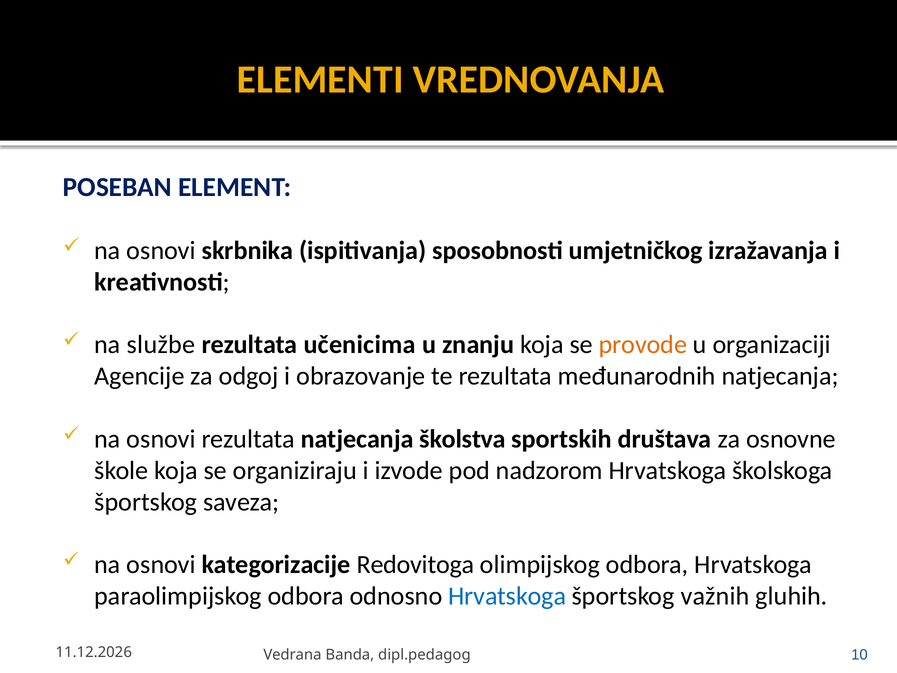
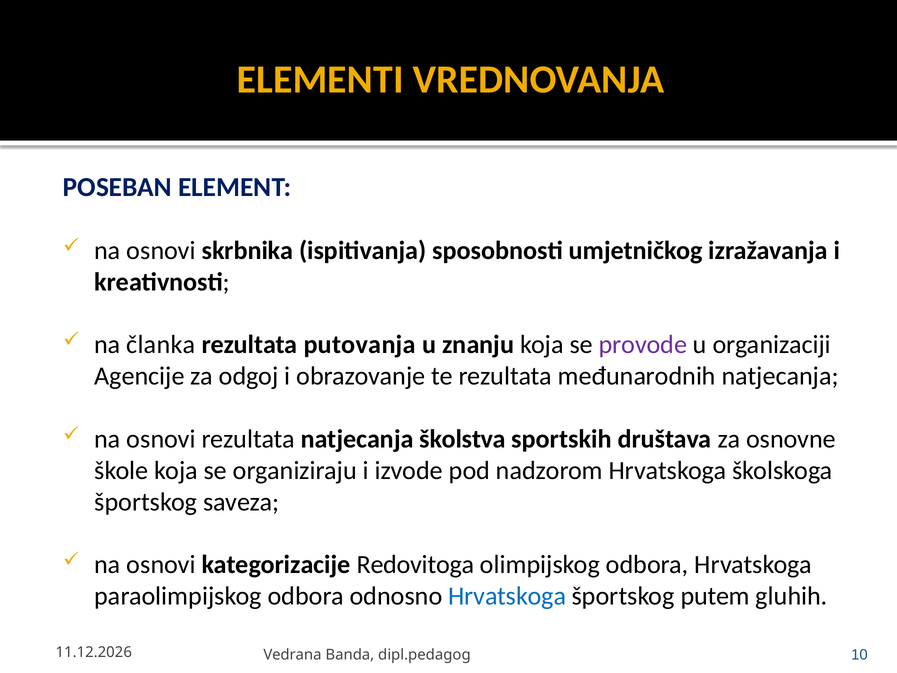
službe: službe -> članka (161, 345)
učenicima: učenicima -> putovanja (360, 345)
provode colour: orange -> purple (643, 345)
važnih: važnih -> putem (715, 596)
